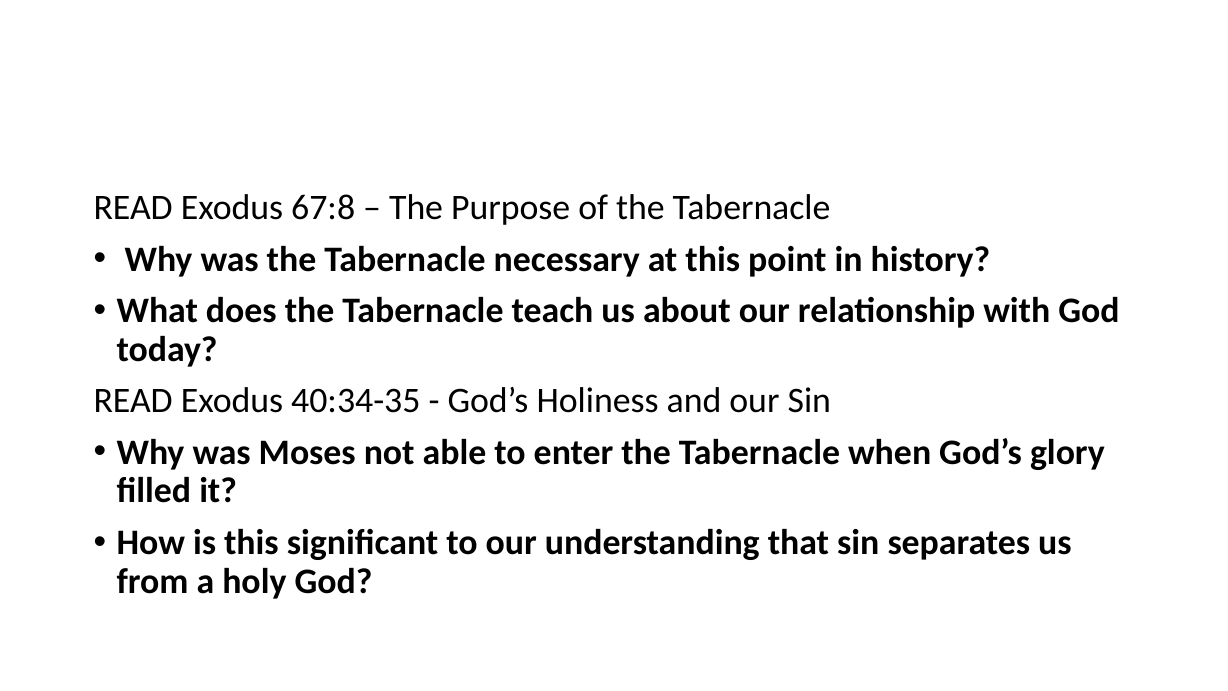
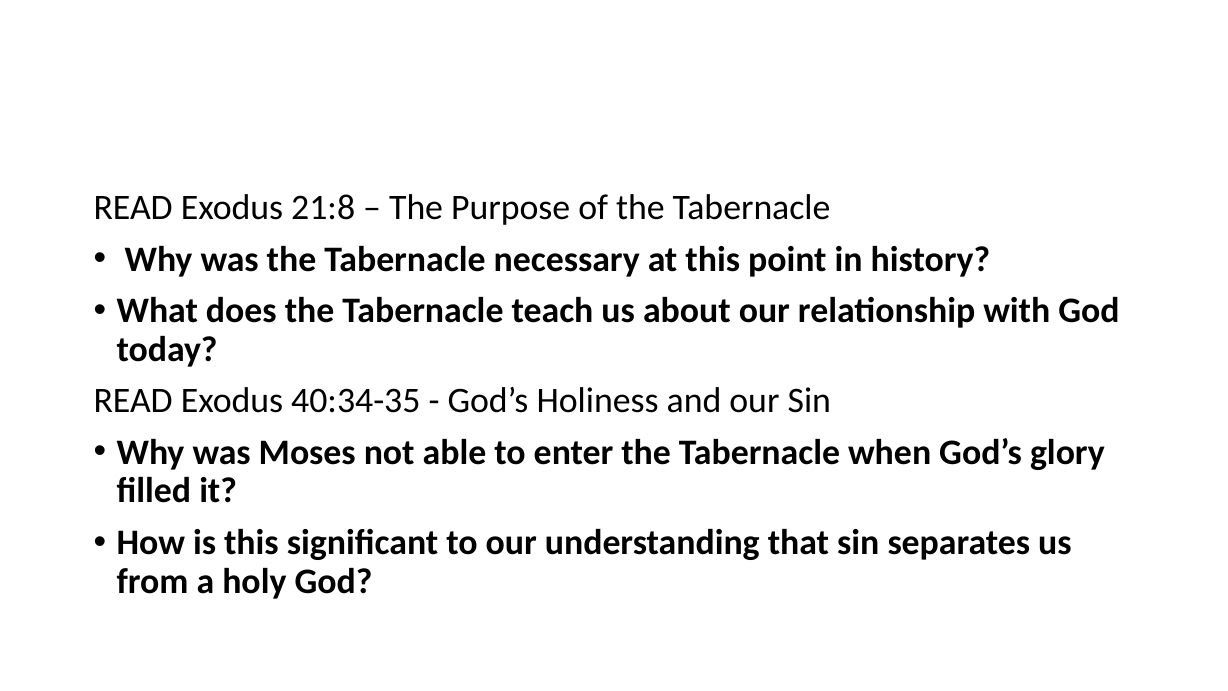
67:8: 67:8 -> 21:8 (323, 208)
